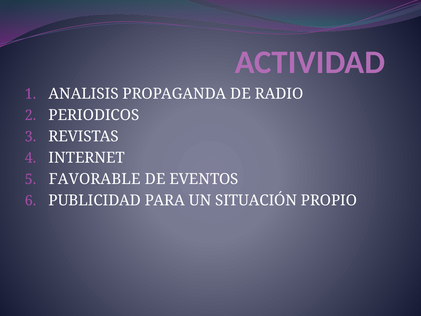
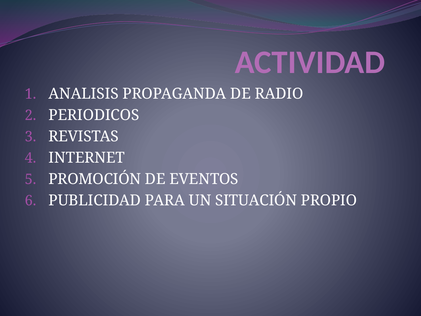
FAVORABLE: FAVORABLE -> PROMOCIÓN (95, 179)
